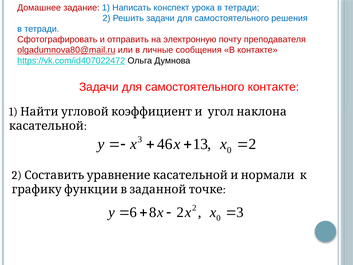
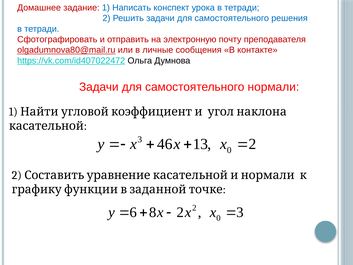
самостоятельного контакте: контакте -> нормали (273, 87)
